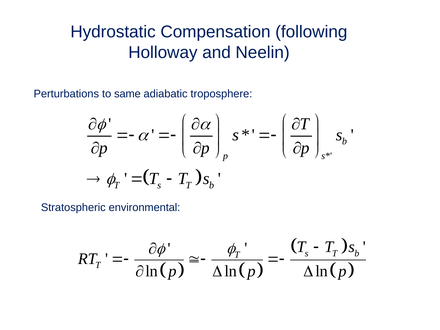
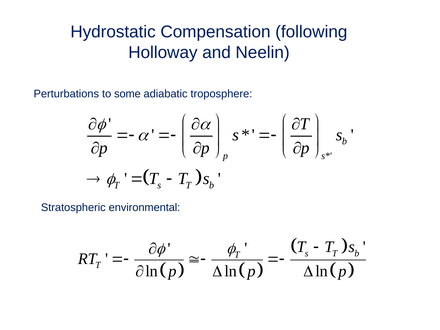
same: same -> some (127, 94)
